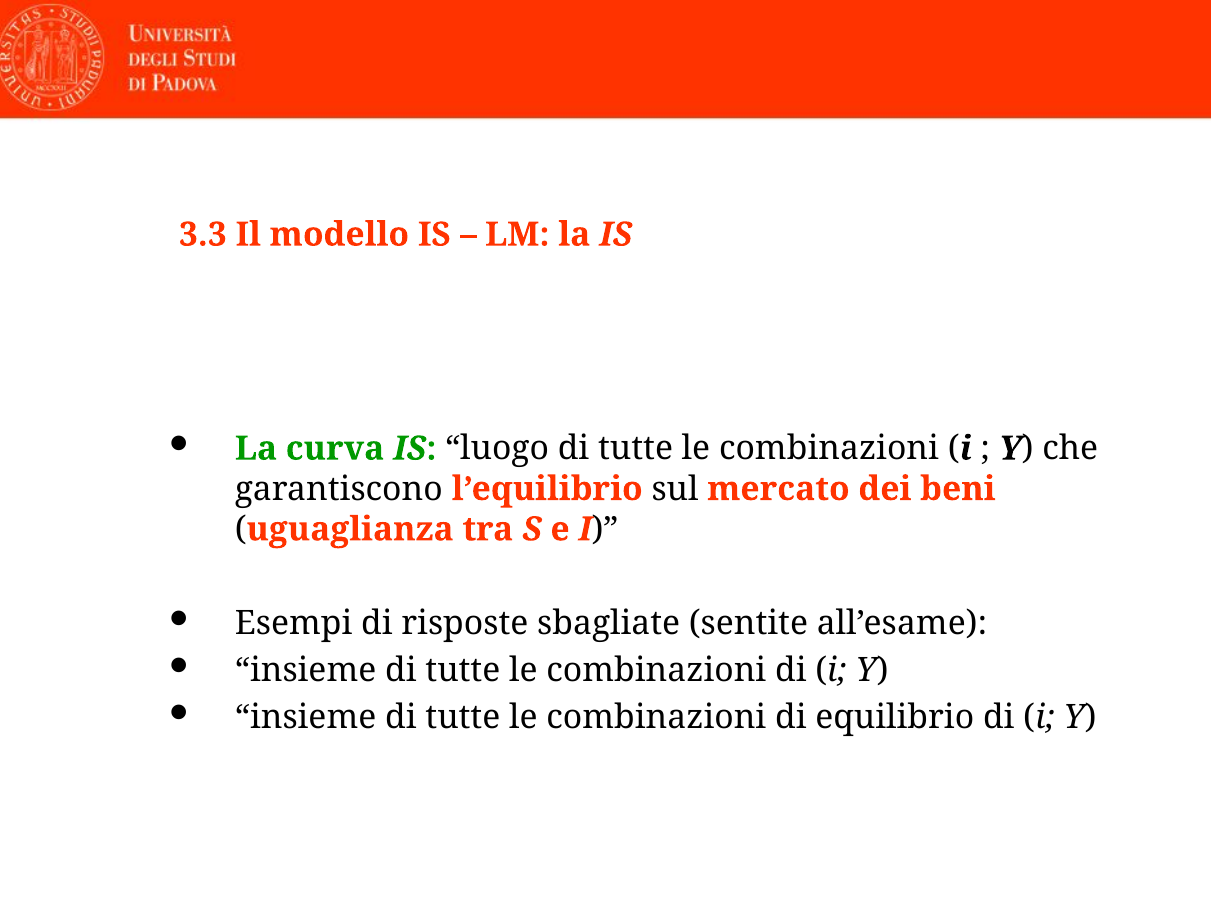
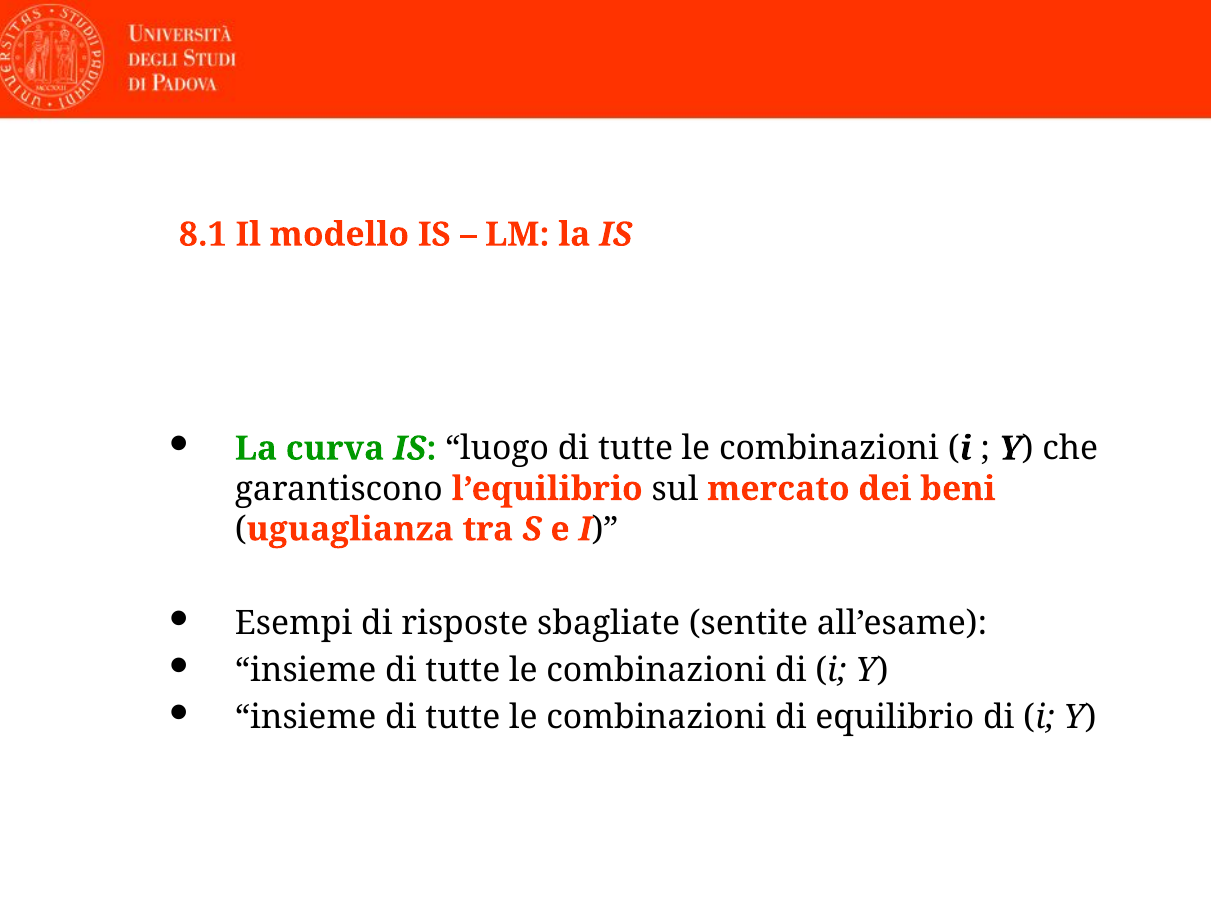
3.3: 3.3 -> 8.1 (203, 235)
